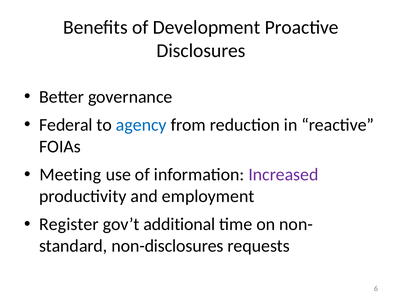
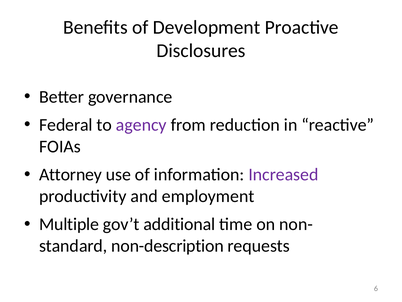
agency colour: blue -> purple (141, 125)
Meeting: Meeting -> Attorney (70, 174)
Register: Register -> Multiple (69, 224)
non-disclosures: non-disclosures -> non-description (168, 246)
